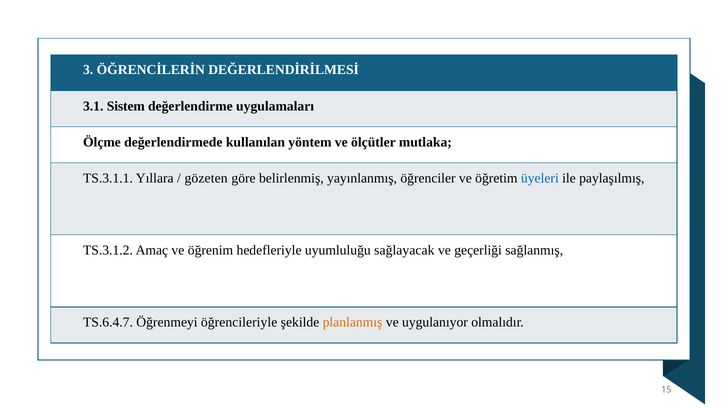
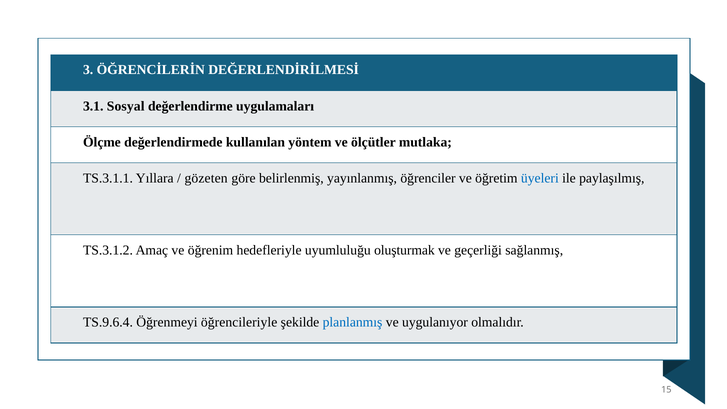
Sistem: Sistem -> Sosyal (126, 106)
sağlayacak: sağlayacak -> oluşturmak (404, 250)
TS.6.4.7: TS.6.4.7 -> TS.9.6.4 (108, 322)
planlanmış colour: orange -> blue (353, 322)
